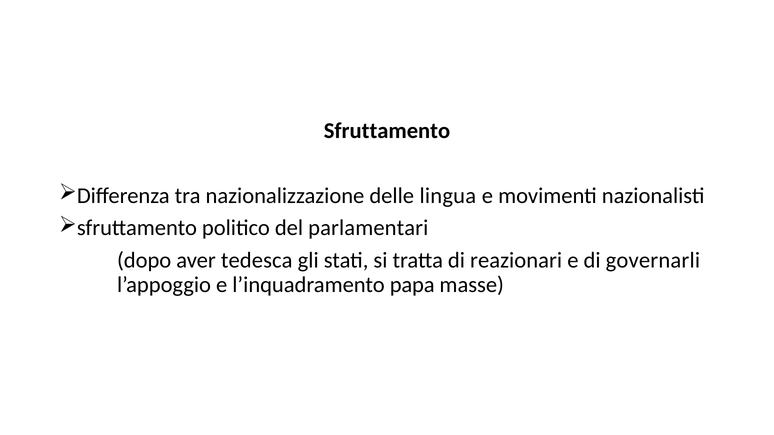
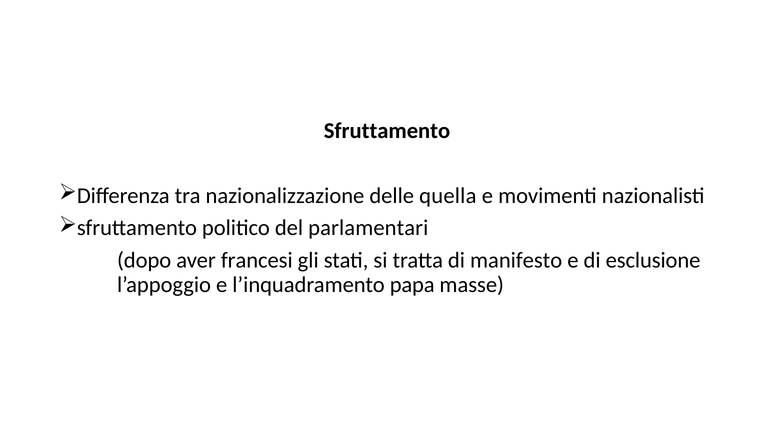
lingua: lingua -> quella (448, 196)
tedesca: tedesca -> francesi (257, 261)
reazionari: reazionari -> manifesto (516, 261)
governarli: governarli -> esclusione (653, 261)
